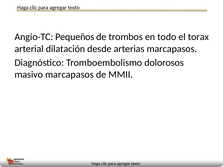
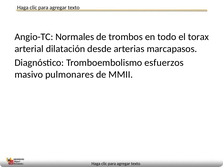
Pequeños: Pequeños -> Normales (75, 37)
dolorosos: dolorosos -> esfuerzos (164, 63)
masivo marcapasos: marcapasos -> pulmonares (69, 75)
